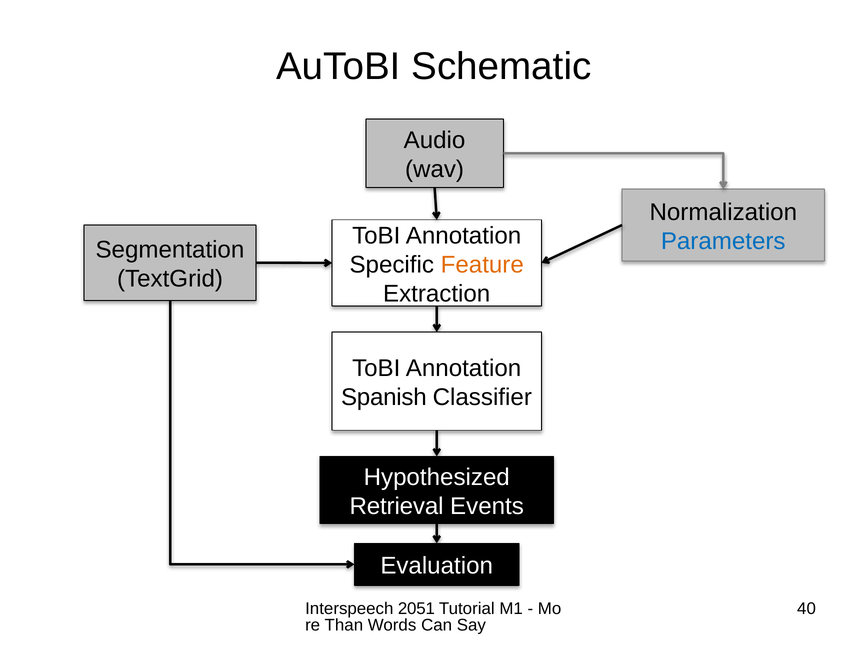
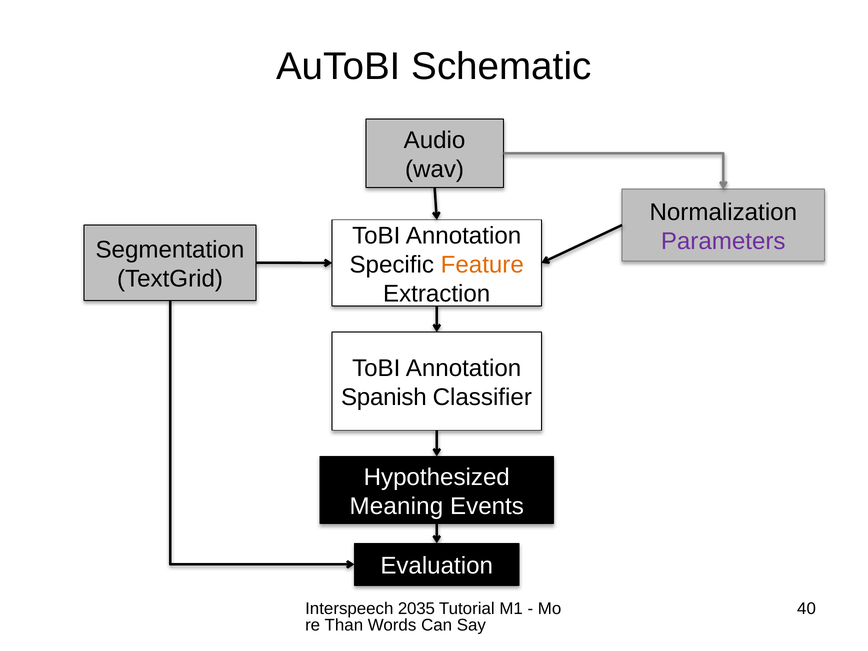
Parameters colour: blue -> purple (723, 241)
Retrieval: Retrieval -> Meaning (396, 506)
2051: 2051 -> 2035 (416, 608)
